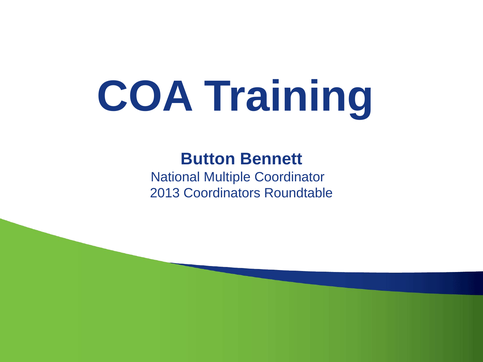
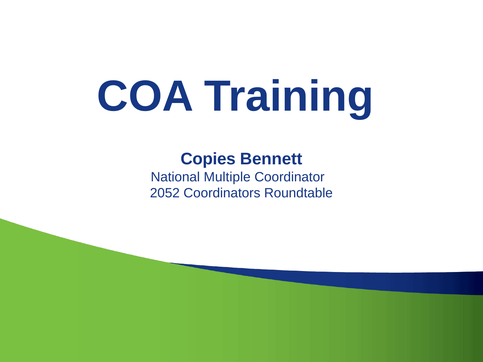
Button: Button -> Copies (208, 159)
2013: 2013 -> 2052 (165, 193)
